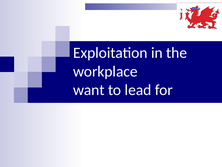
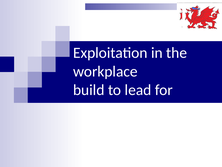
want: want -> build (89, 90)
